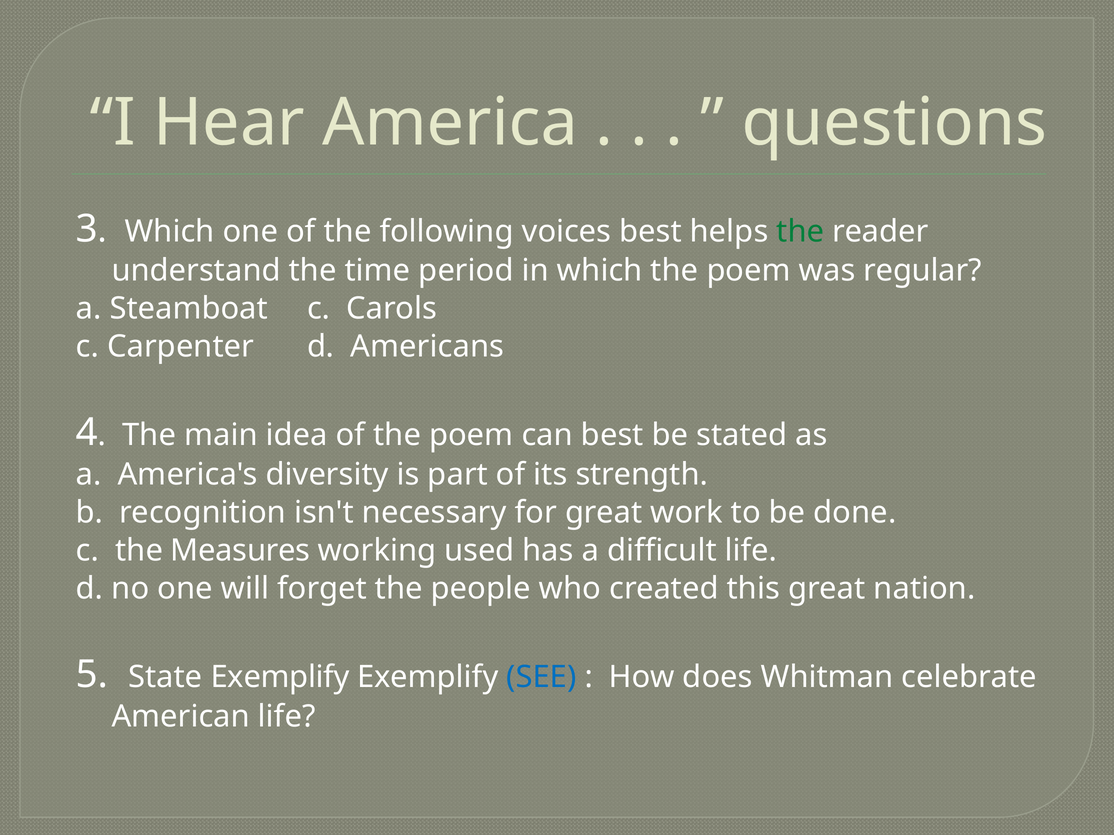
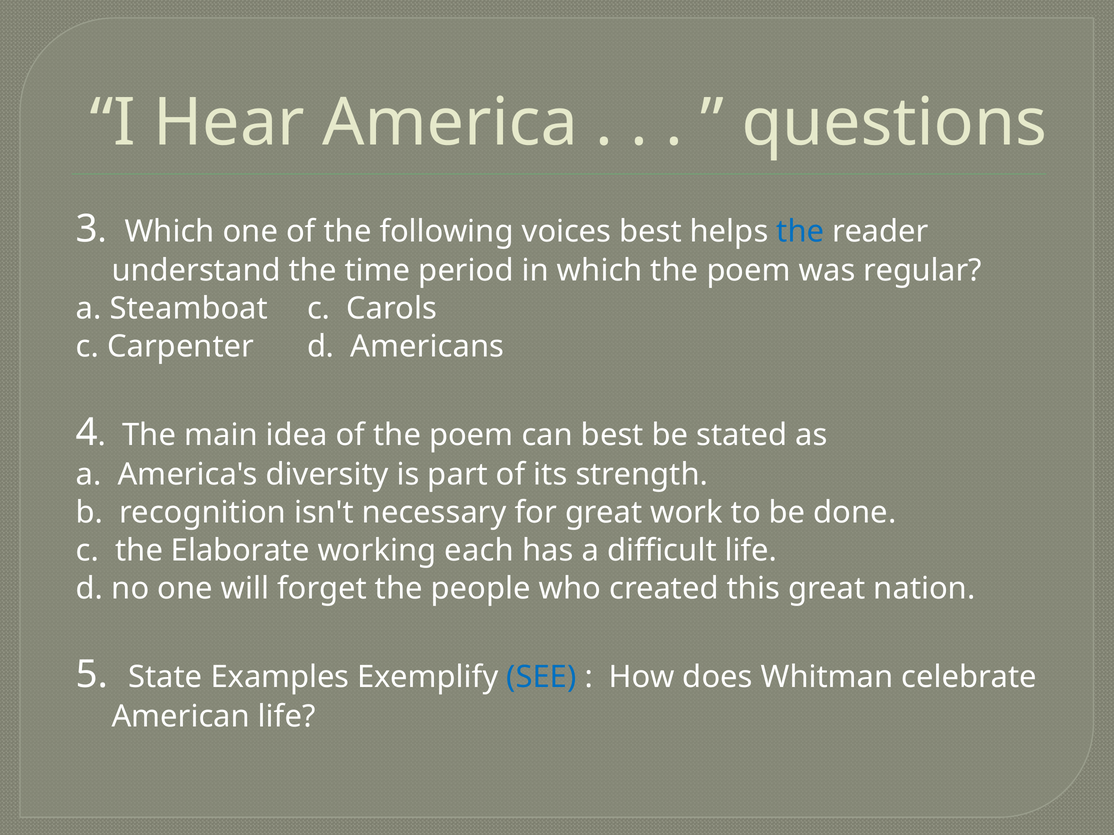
the colour: green -> blue (800, 231)
Measures: Measures -> Elaborate (240, 551)
used: used -> each (479, 551)
State Exemplify: Exemplify -> Examples (280, 677)
